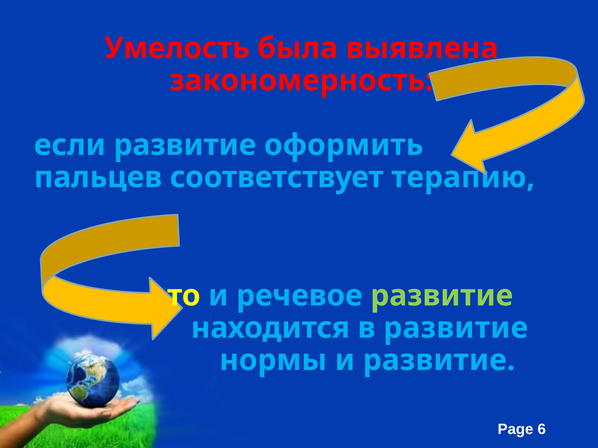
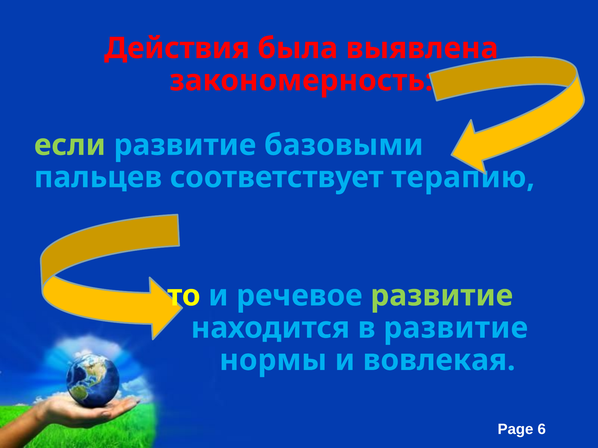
Умелость: Умелость -> Действия (177, 48)
если colour: light blue -> light green (70, 145)
оформить: оформить -> базовыми (344, 145)
и развитие: развитие -> вовлекая (439, 361)
